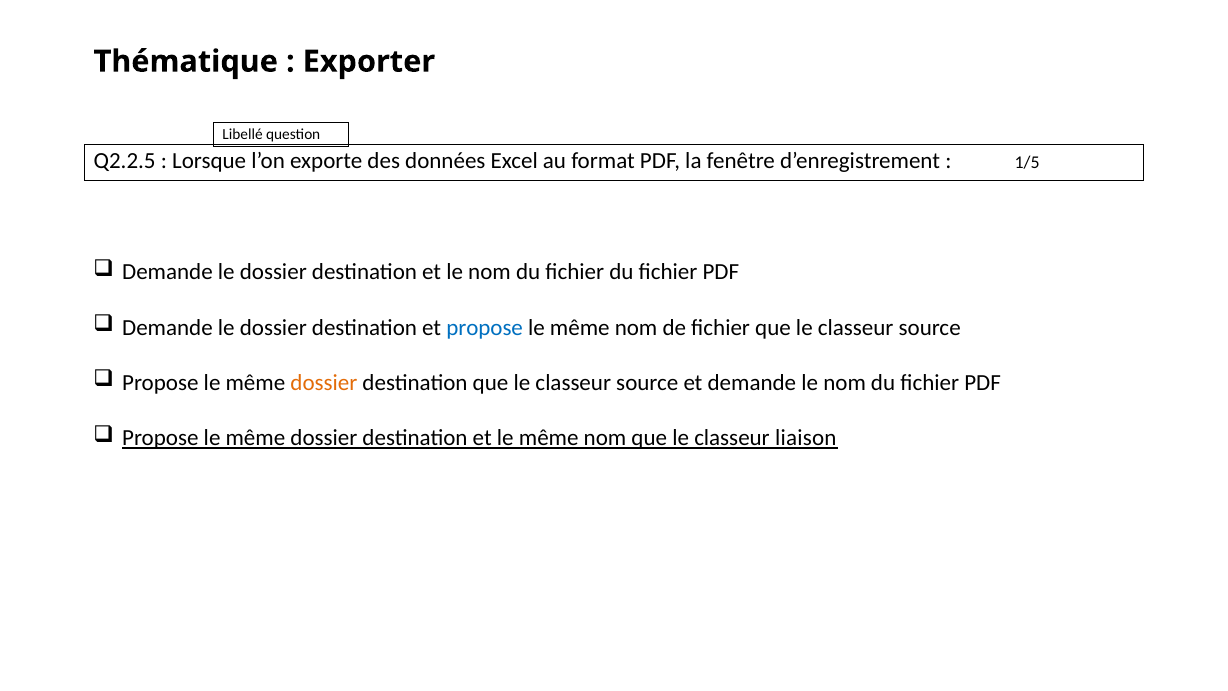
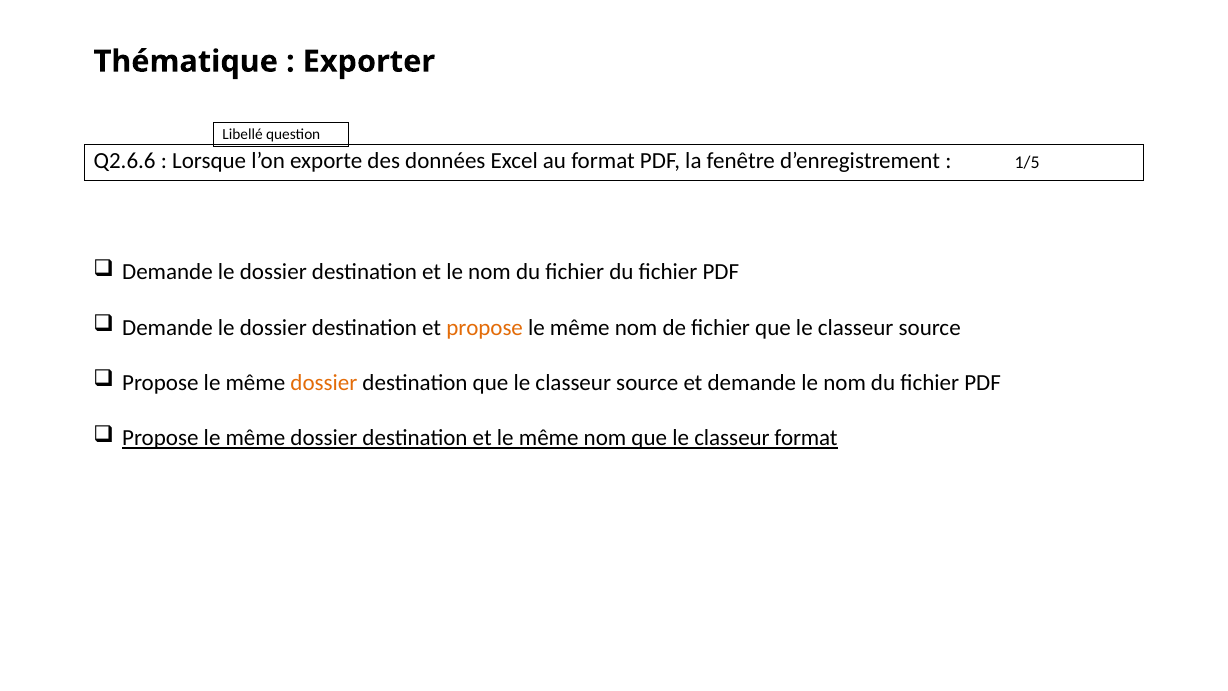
Q2.2.5: Q2.2.5 -> Q2.6.6 (125, 161)
propose colour: blue -> orange (485, 328)
classeur liaison: liaison -> format (806, 438)
